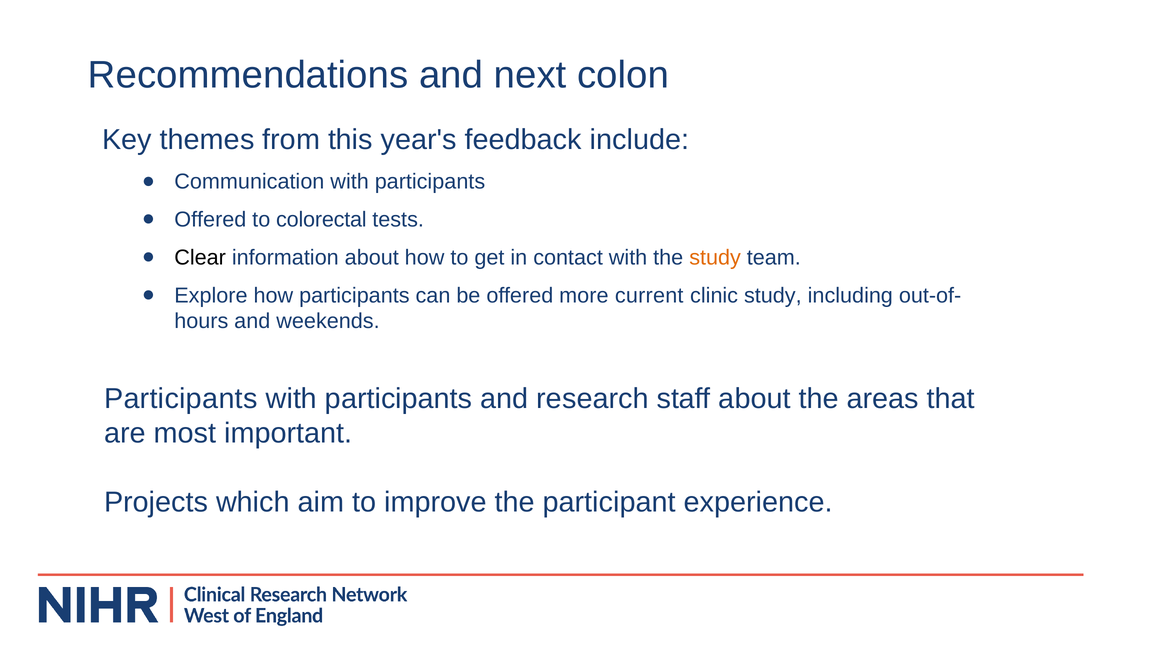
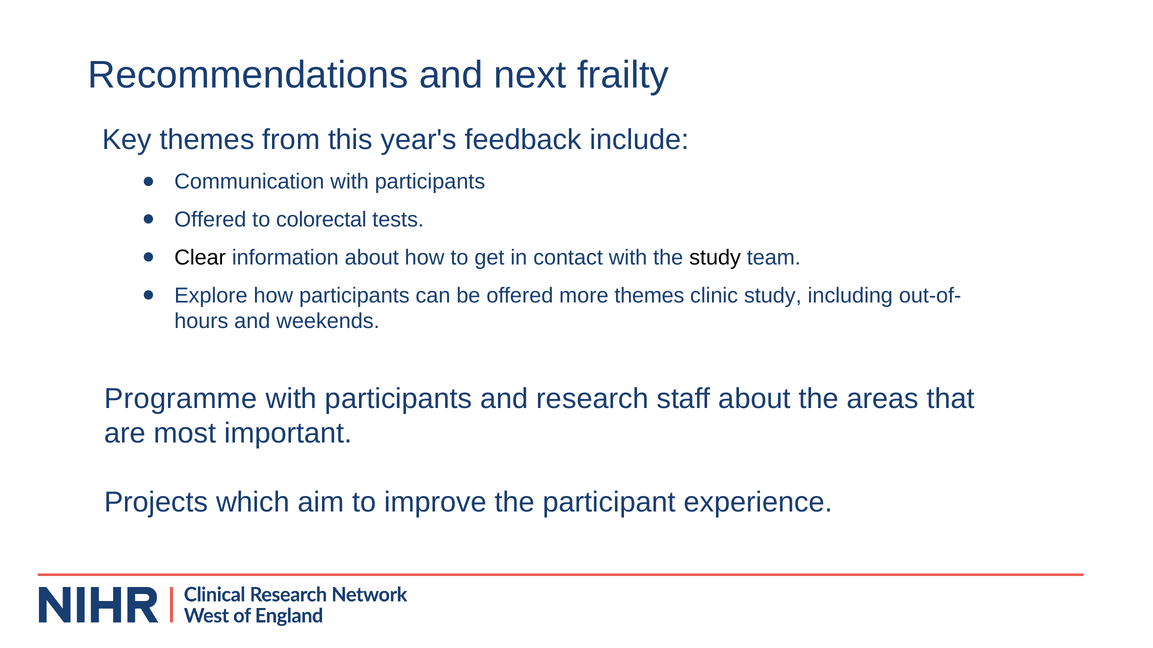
colon: colon -> frailty (623, 75)
study colour: orange -> black (715, 258)
more current: current -> themes (649, 296)
Participants: Participants -> Programme (181, 399)
